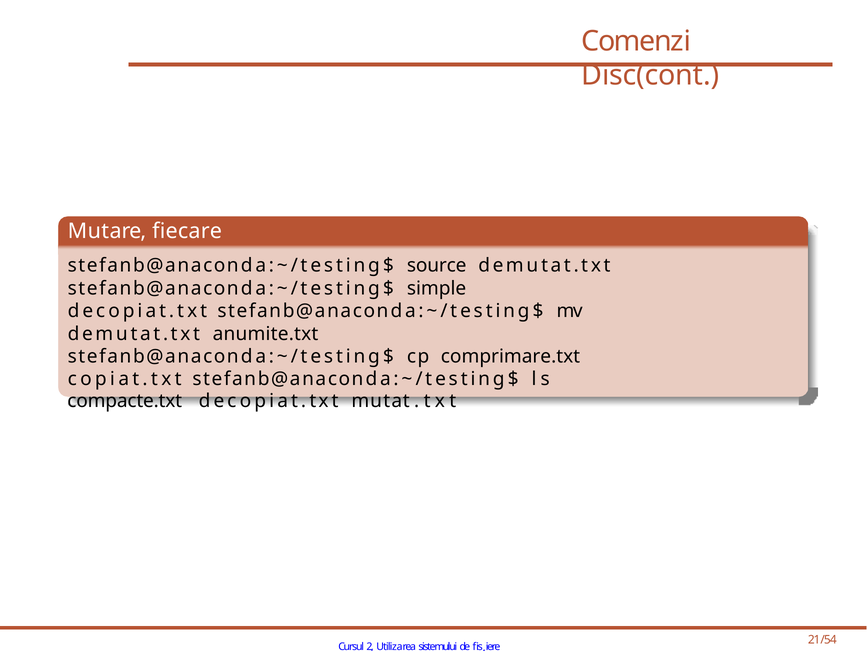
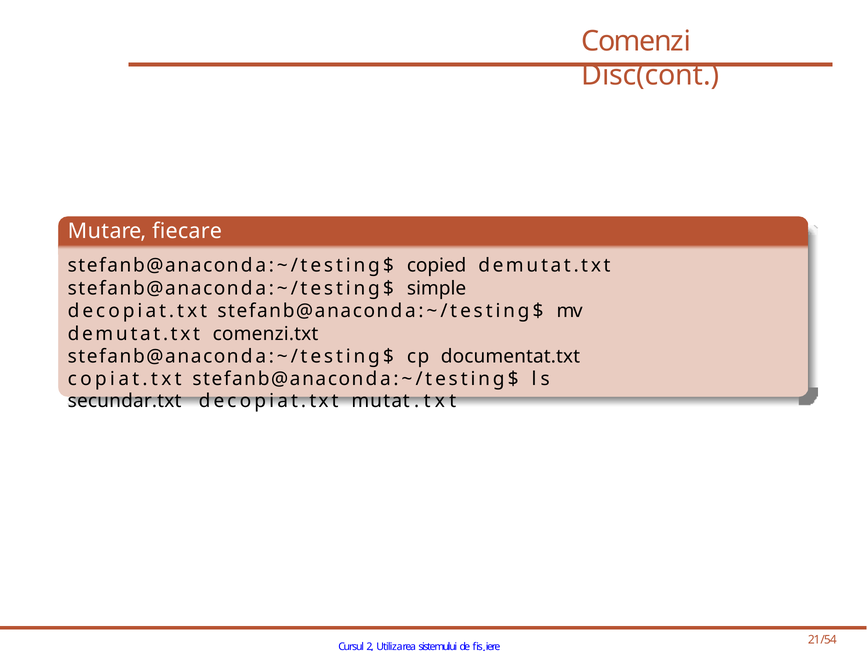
source: source -> copied (437, 266)
anumite.txt: anumite.txt -> comenzi.txt (266, 334)
comprimare.txt: comprimare.txt -> documentat.txt (510, 356)
compacte.txt: compacte.txt -> secundar.txt (125, 401)
